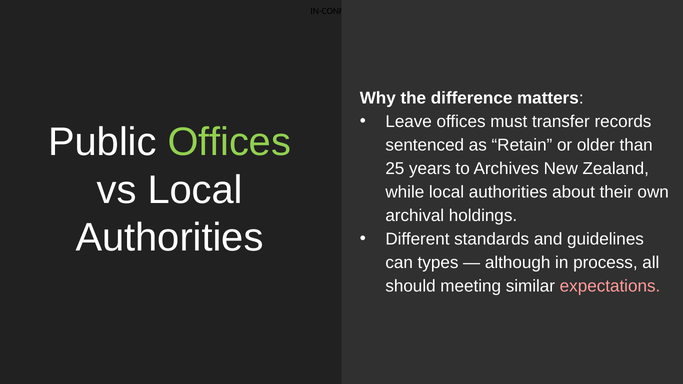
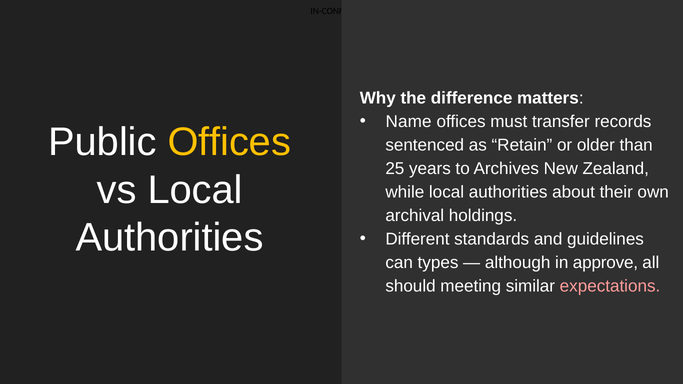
Leave: Leave -> Name (409, 122)
Offices colour: light green -> yellow (229, 142)
process: process -> approve (605, 263)
